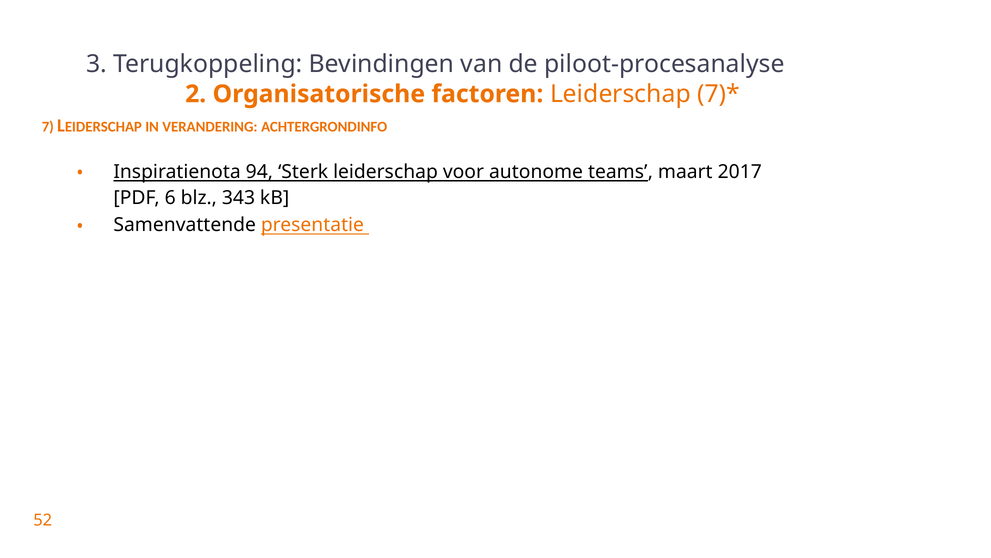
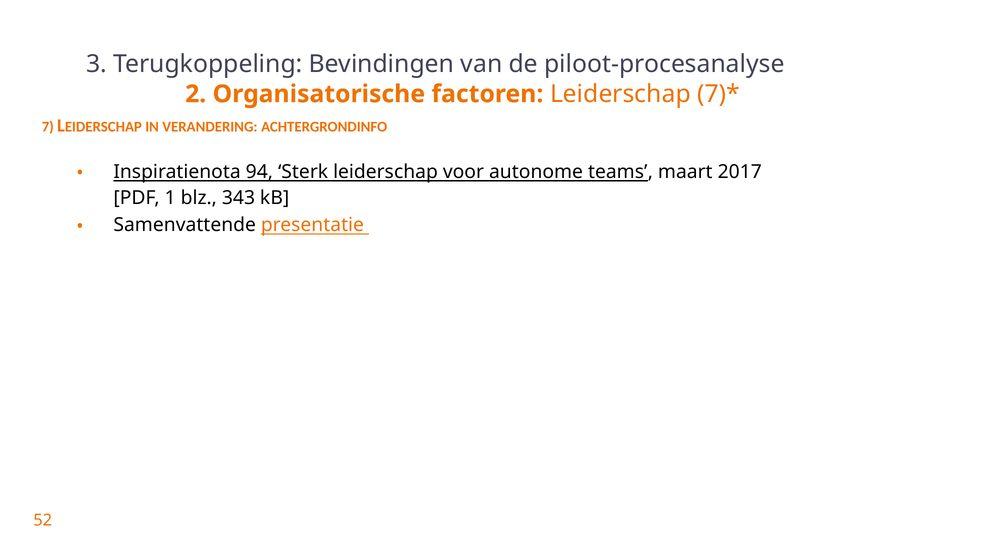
6: 6 -> 1 (170, 198)
